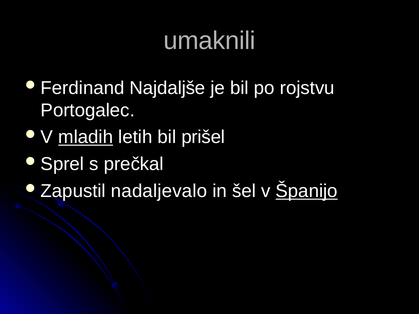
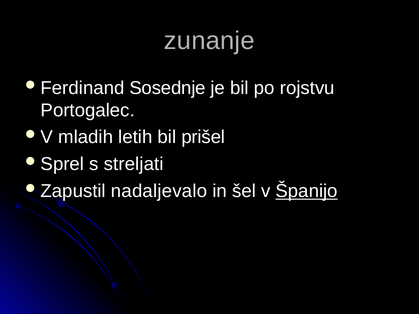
umaknili: umaknili -> zunanje (209, 41)
Najdaljše: Najdaljše -> Sosednje (168, 88)
mladih underline: present -> none (86, 137)
prečkal: prečkal -> streljati (134, 164)
